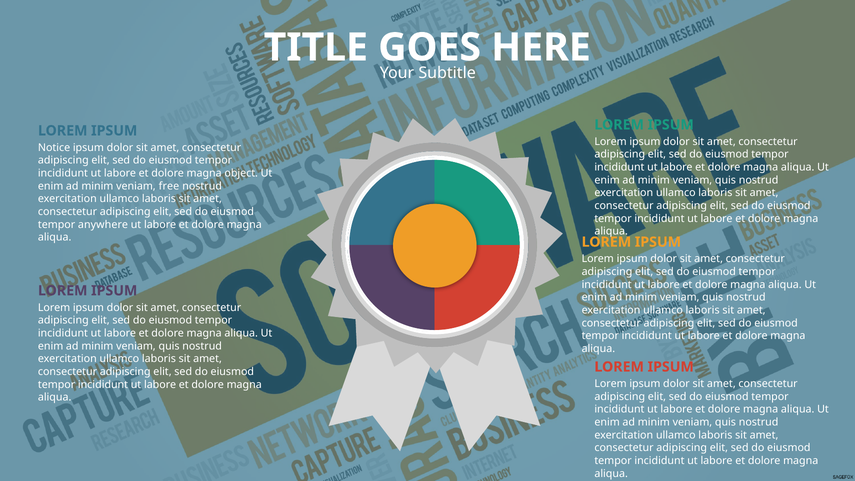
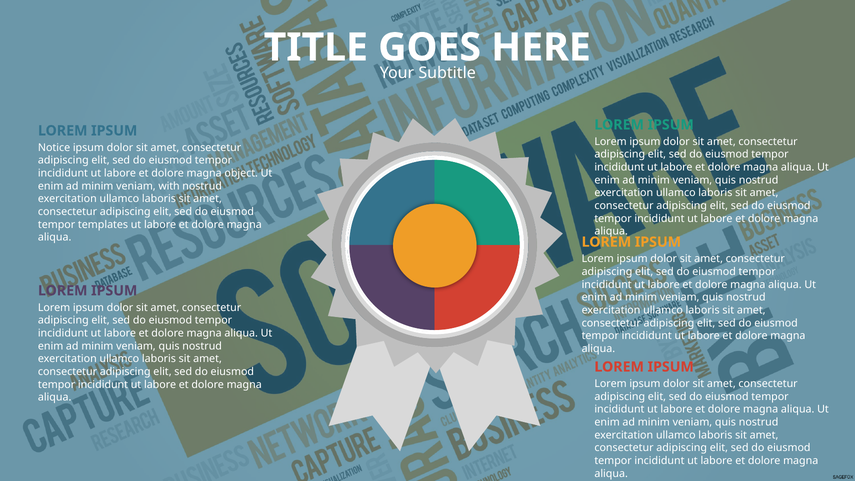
free: free -> with (169, 186)
anywhere: anywhere -> templates (103, 224)
